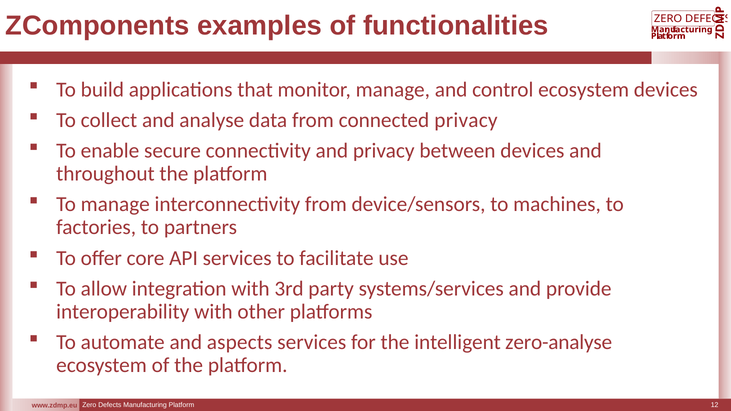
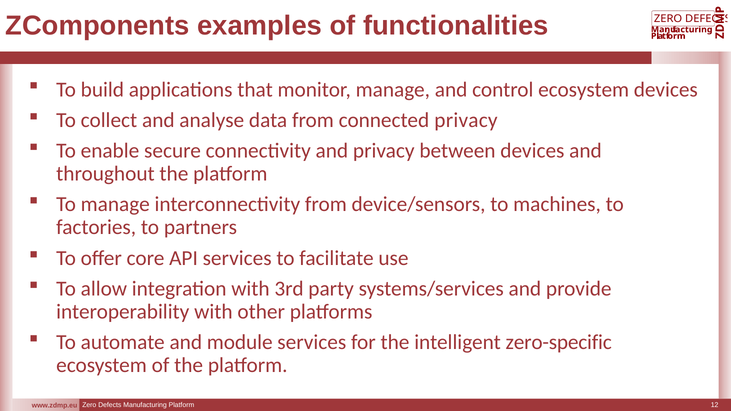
aspects: aspects -> module (240, 343)
zero-analyse: zero-analyse -> zero-specific (559, 343)
